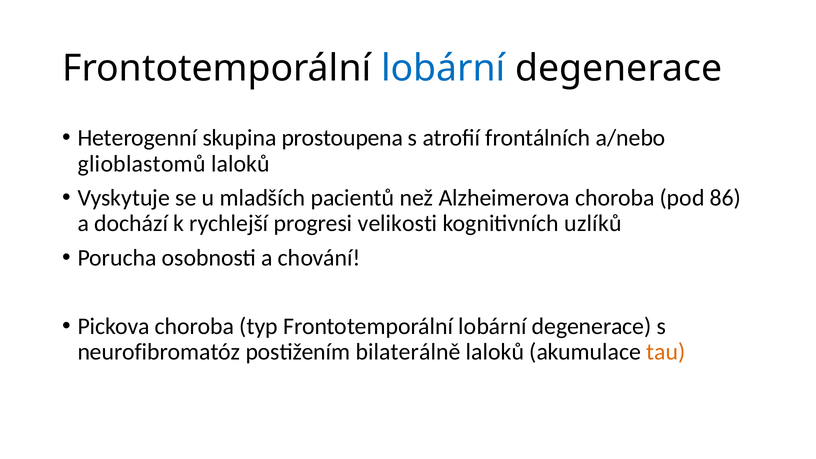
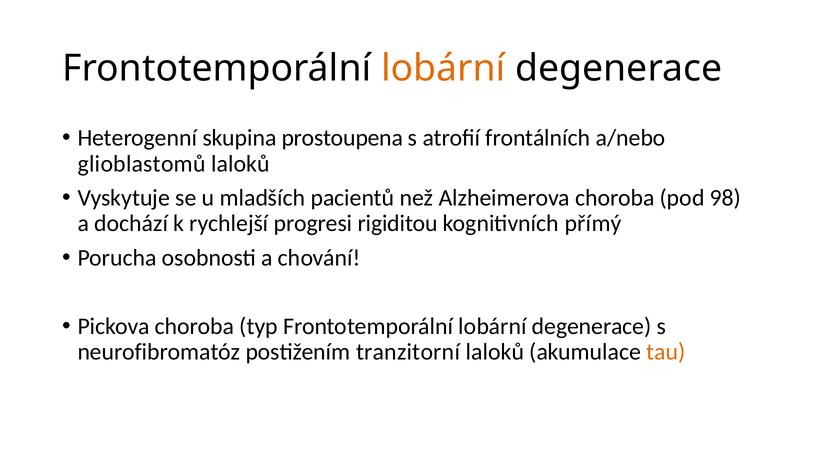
lobární colour: blue -> orange (443, 69)
86: 86 -> 98 (726, 198)
velikosti: velikosti -> rigiditou (398, 224)
uzlíků: uzlíků -> přímý (593, 224)
bilaterálně: bilaterálně -> tranzitorní (408, 352)
